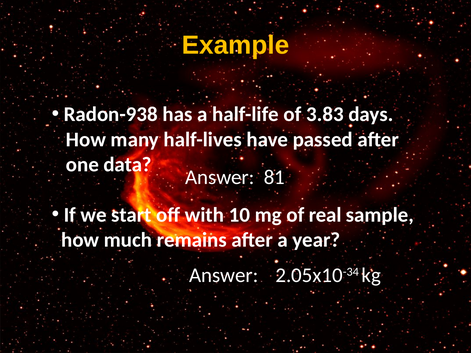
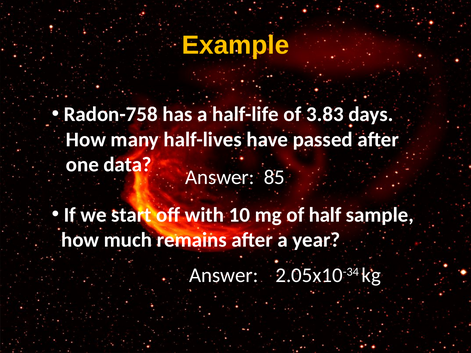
Radon-938: Radon-938 -> Radon-758 (111, 114)
81: 81 -> 85 (274, 177)
real: real -> half (325, 215)
